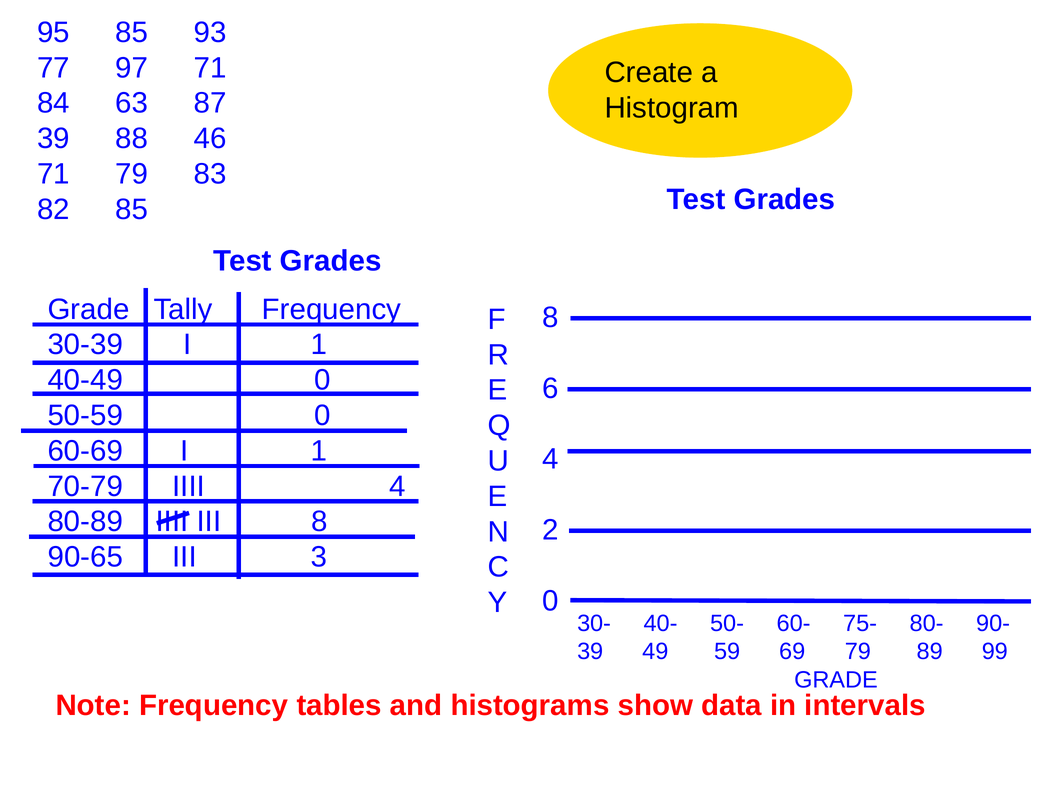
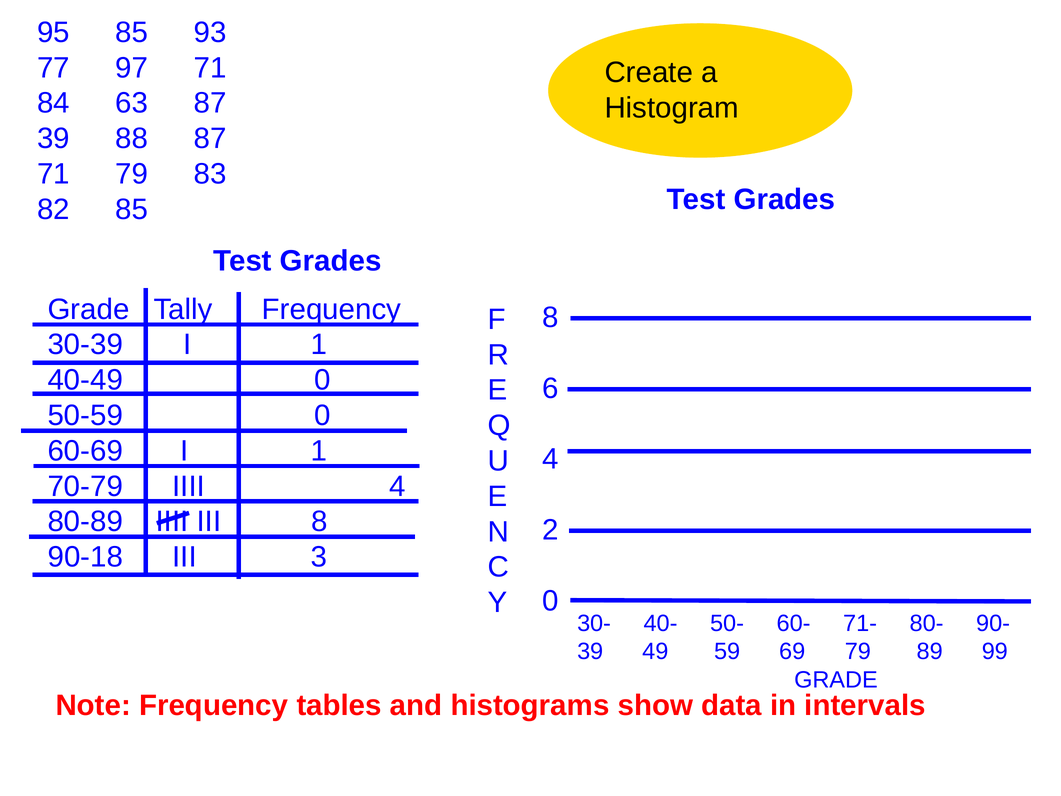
88 46: 46 -> 87 (210, 139)
90-65: 90-65 -> 90-18 (85, 557)
75-: 75- -> 71- (860, 623)
